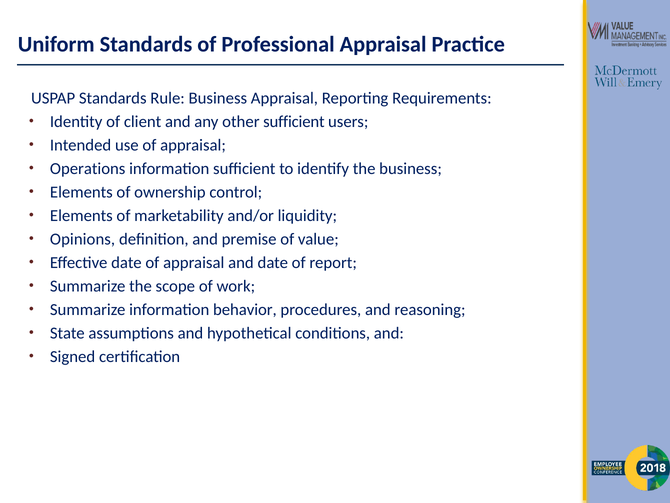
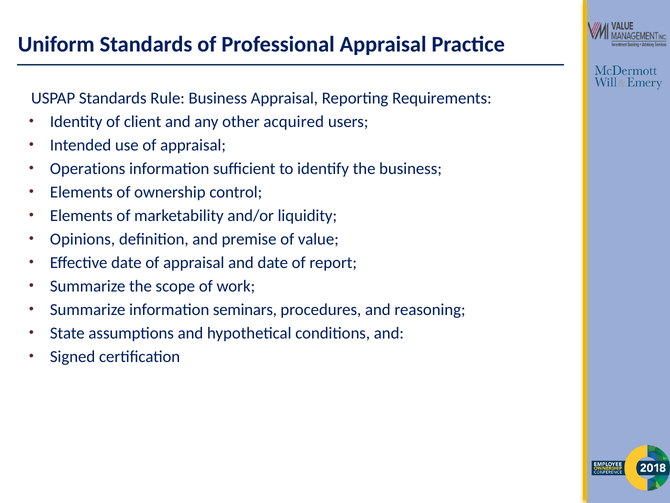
other sufficient: sufficient -> acquired (294, 122)
behavior: behavior -> seminars (245, 309)
